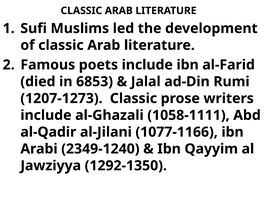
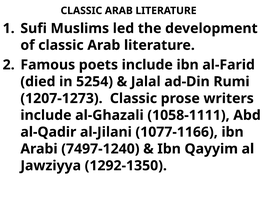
6853: 6853 -> 5254 (95, 82)
2349-1240: 2349-1240 -> 7497-1240 (100, 149)
